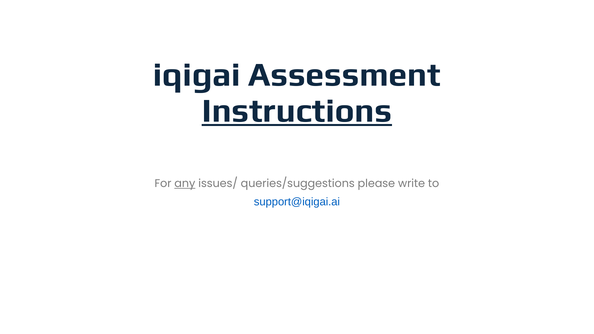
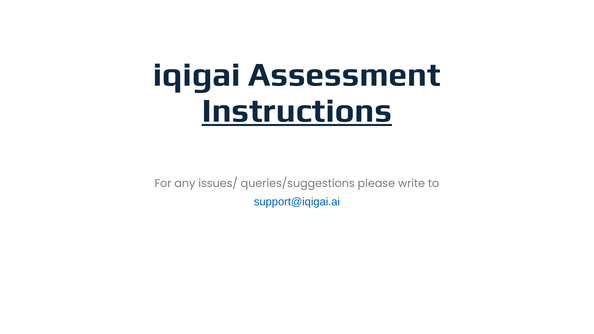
any underline: present -> none (185, 184)
